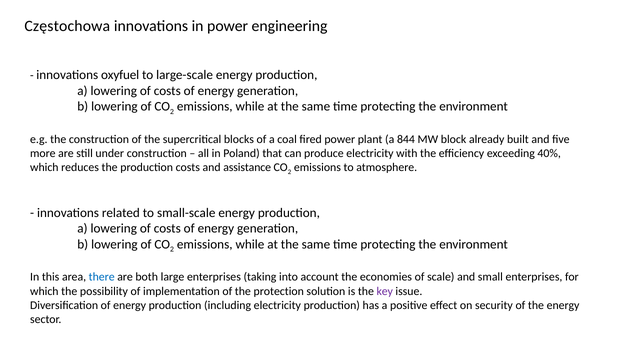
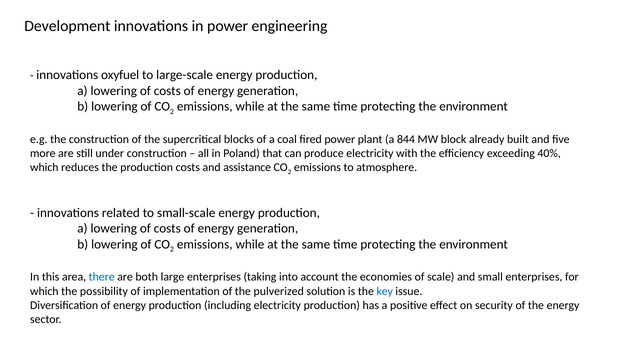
Częstochowa: Częstochowa -> Development (67, 26)
protection: protection -> pulverized (279, 292)
key colour: purple -> blue (385, 292)
